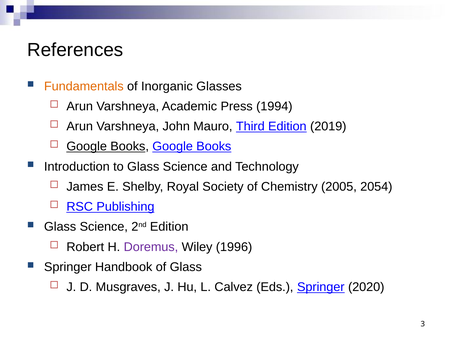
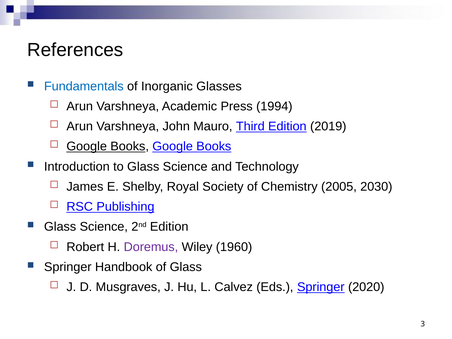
Fundamentals colour: orange -> blue (84, 86)
2054: 2054 -> 2030 (376, 187)
1996: 1996 -> 1960 (234, 247)
